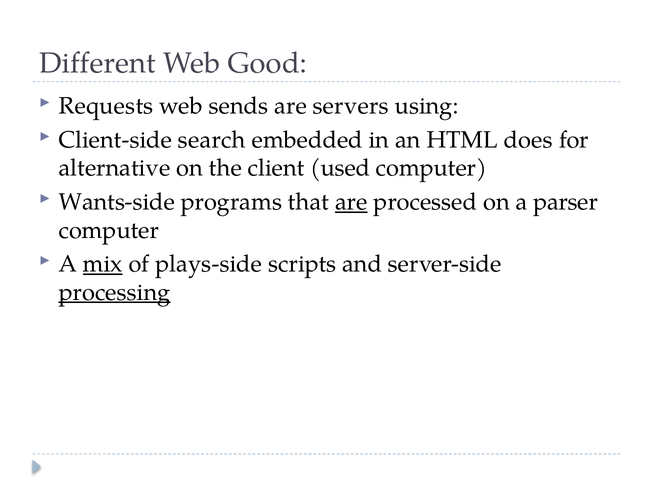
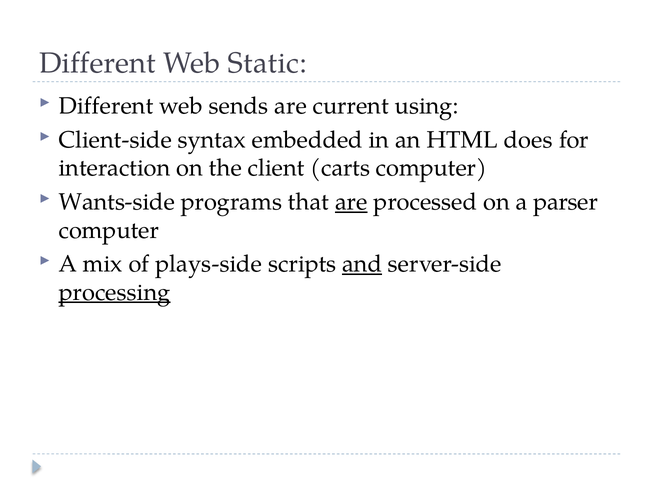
Good: Good -> Static (267, 63)
Requests: Requests -> Different (106, 106)
servers: servers -> current (351, 106)
search: search -> syntax (212, 140)
alternative: alternative -> interaction (115, 168)
used: used -> carts (340, 168)
mix underline: present -> none (103, 264)
and underline: none -> present (362, 264)
